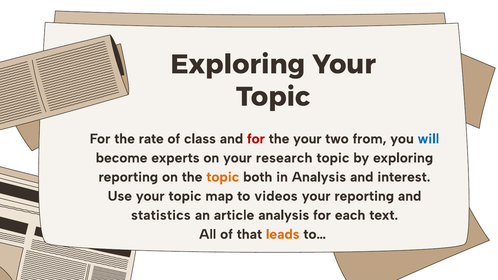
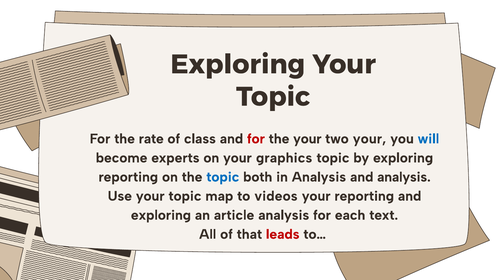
two from: from -> your (369, 139)
research: research -> graphics (284, 158)
topic colour: orange -> blue (223, 177)
and interest: interest -> analysis (404, 177)
statistics: statistics -> exploring (161, 215)
leads colour: orange -> red (283, 234)
